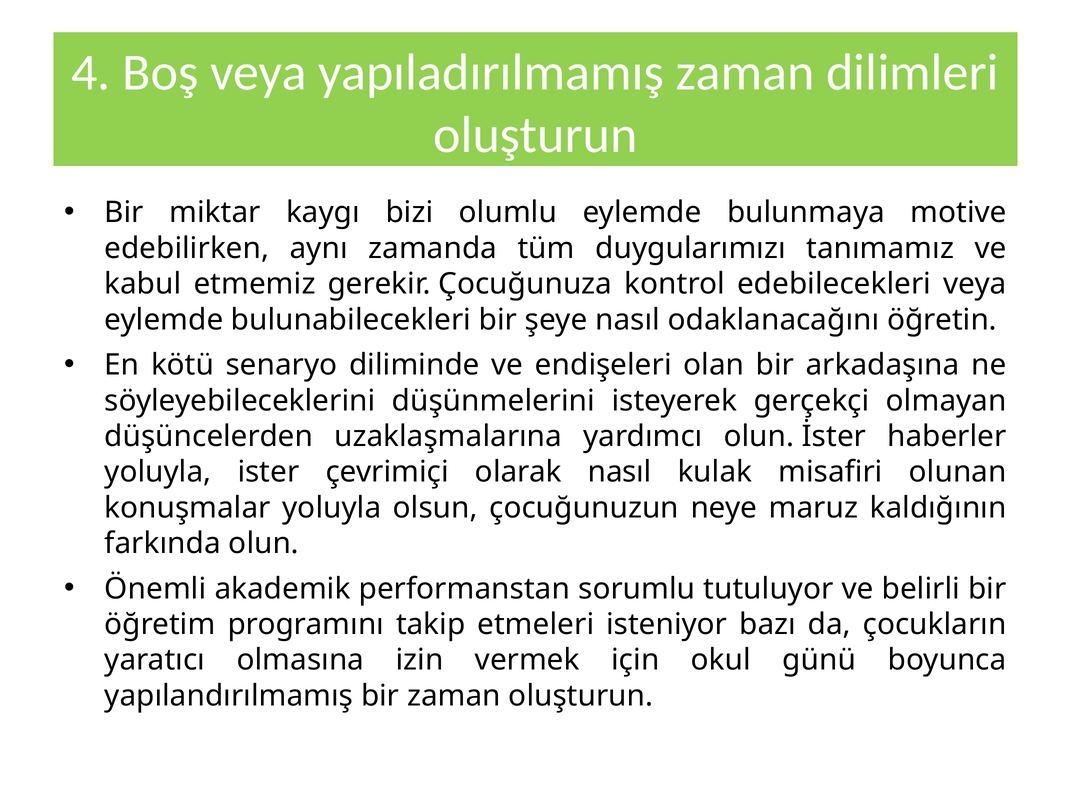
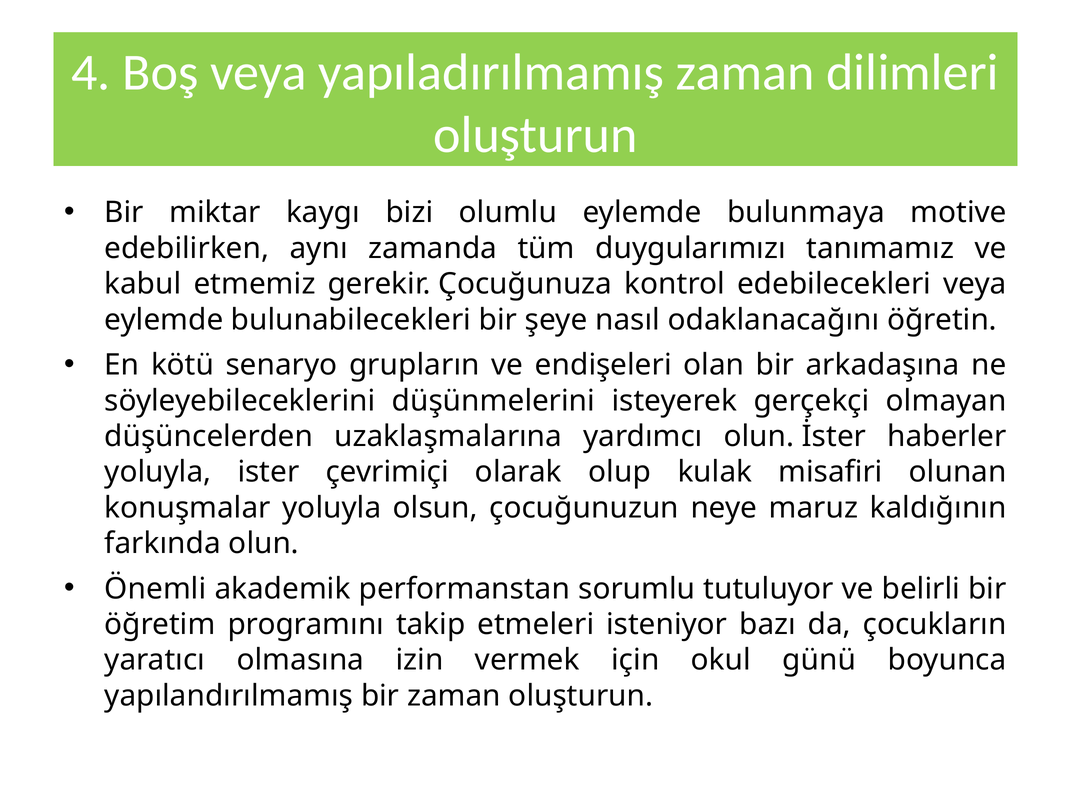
diliminde: diliminde -> grupların (414, 365)
olarak nasıl: nasıl -> olup (620, 472)
